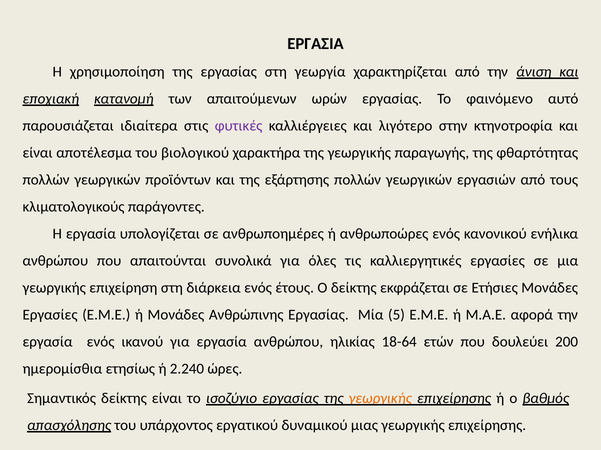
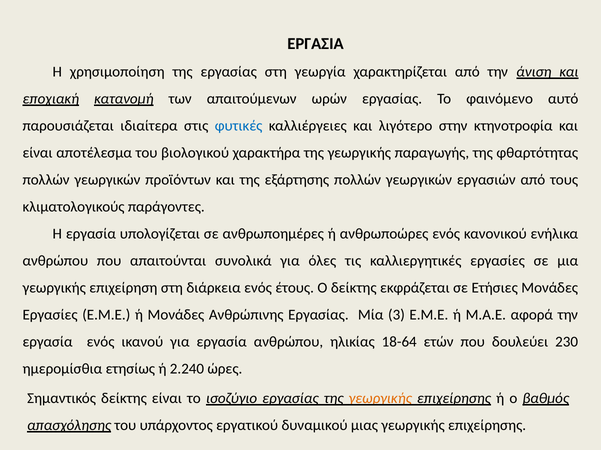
φυτικές colour: purple -> blue (239, 126)
5: 5 -> 3 (396, 315)
200: 200 -> 230 (567, 342)
